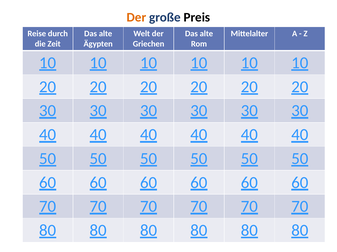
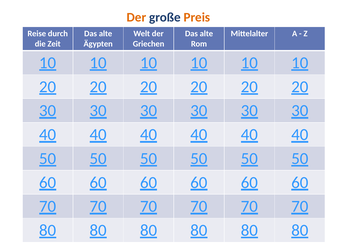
Preis colour: black -> orange (197, 17)
